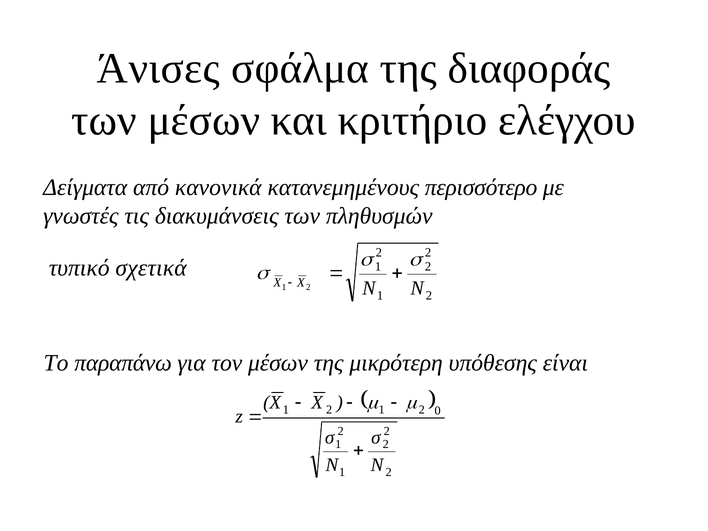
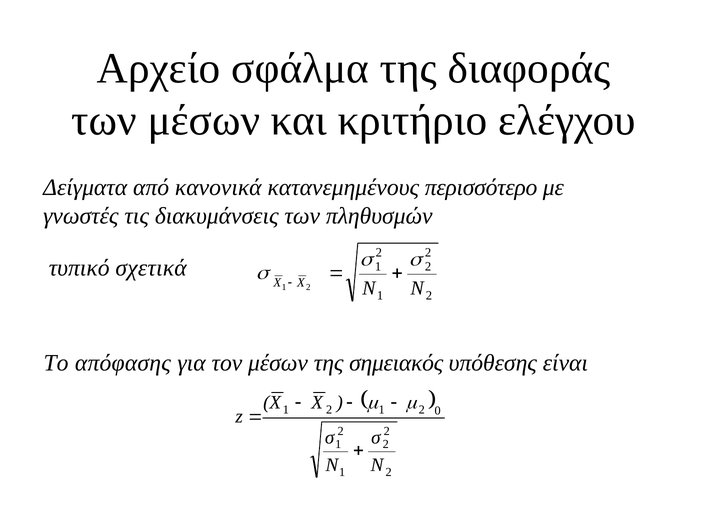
Άνισες: Άνισες -> Αρχείο (159, 69)
παραπάνω: παραπάνω -> απόφασης (123, 363)
μικρότερη: μικρότερη -> σημειακός (396, 363)
